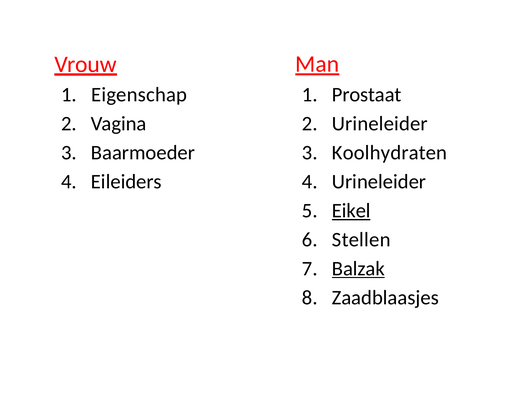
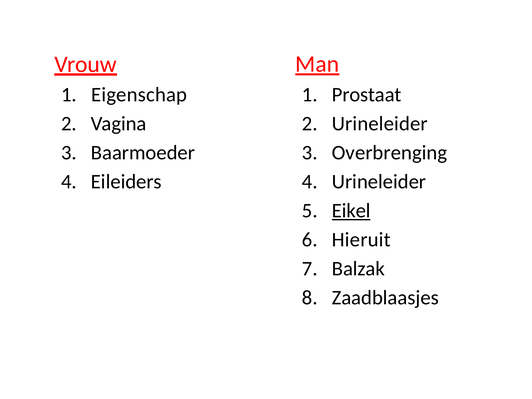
Koolhydraten: Koolhydraten -> Overbrenging (390, 153)
Stellen: Stellen -> Hieruit (361, 240)
Balzak underline: present -> none (358, 269)
